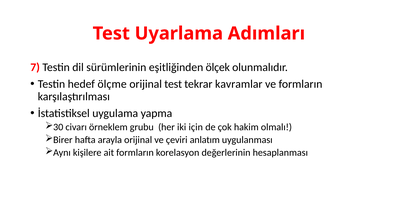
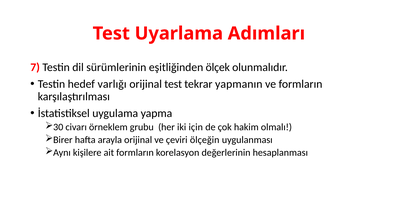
ölçme: ölçme -> varlığı (112, 84)
kavramlar: kavramlar -> yapmanın (239, 84)
anlatım: anlatım -> ölçeğin (205, 140)
